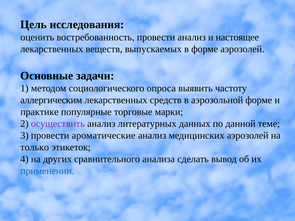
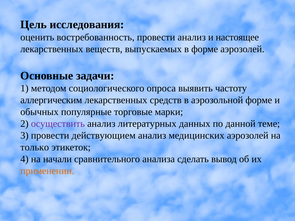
практике: практике -> обычных (39, 112)
ароматические: ароматические -> действующием (104, 136)
других: других -> начали (57, 159)
применении colour: blue -> orange (47, 171)
